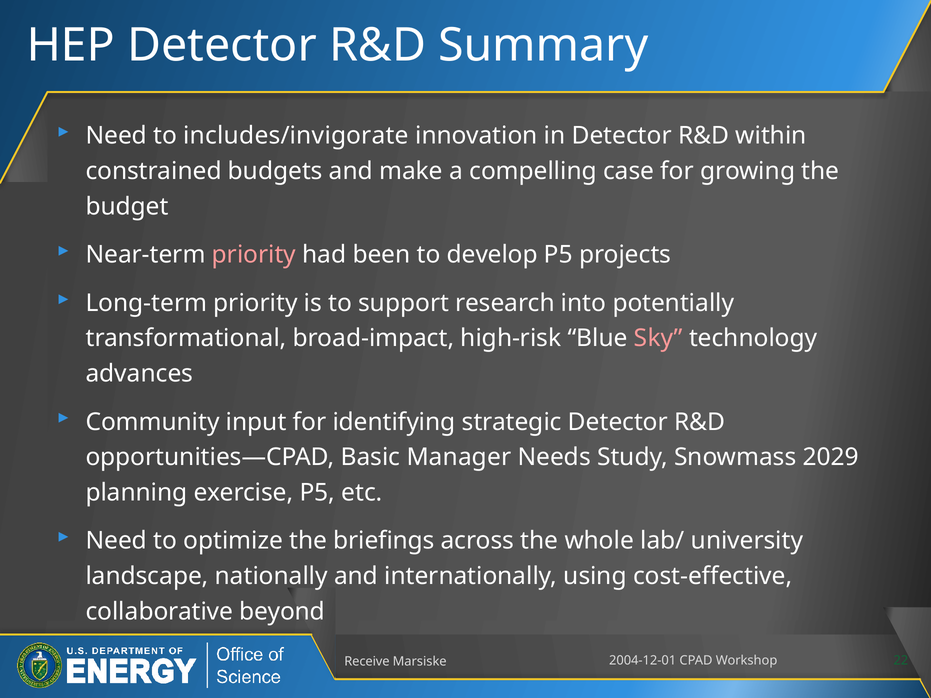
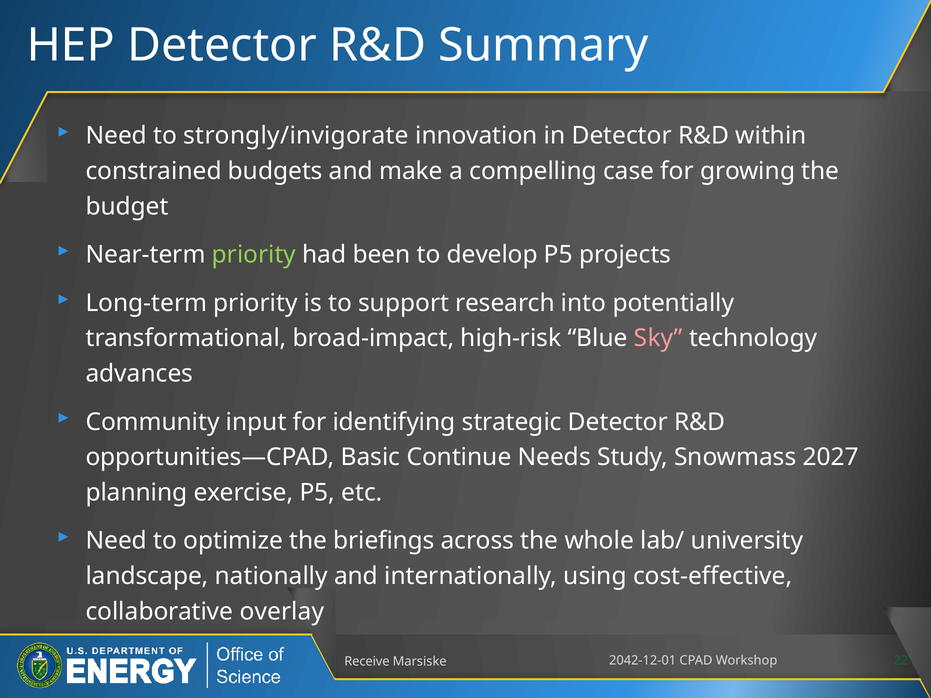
includes/invigorate: includes/invigorate -> strongly/invigorate (296, 136)
priority colour: pink -> light green (254, 255)
Manager: Manager -> Continue (459, 457)
2029: 2029 -> 2027 (831, 457)
beyond: beyond -> overlay (282, 612)
2004-12-01: 2004-12-01 -> 2042-12-01 (643, 661)
